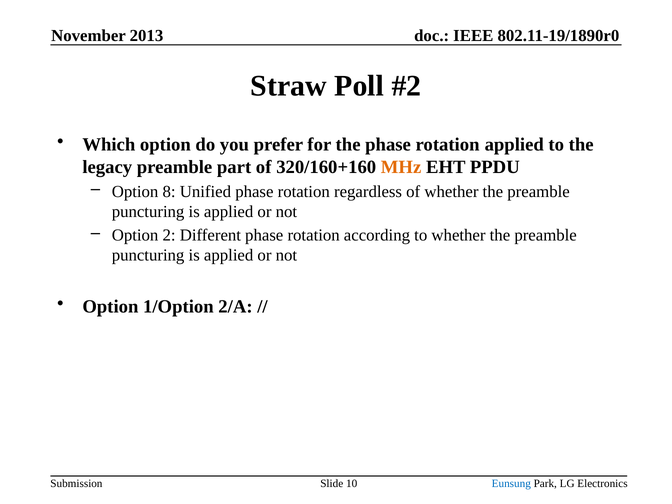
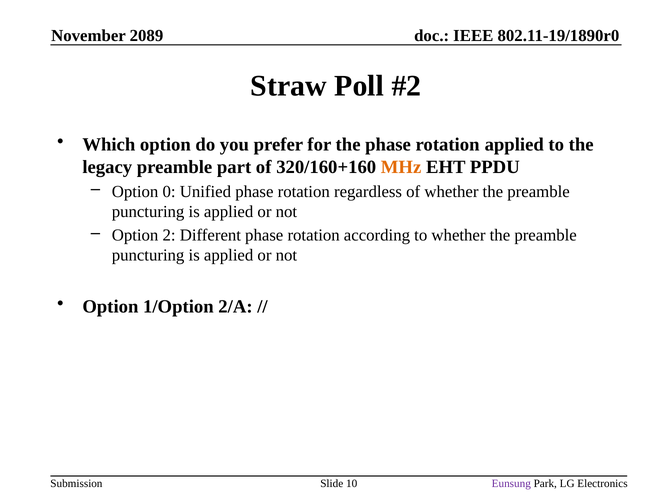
2013: 2013 -> 2089 (146, 36)
8: 8 -> 0 (169, 192)
Eunsung colour: blue -> purple (511, 483)
